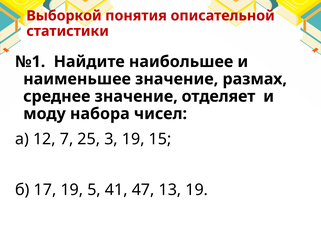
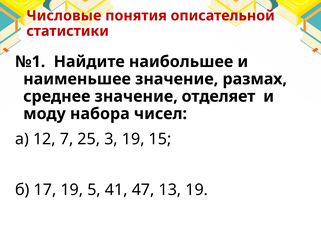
Выборкой: Выборкой -> Числовые (64, 16)
